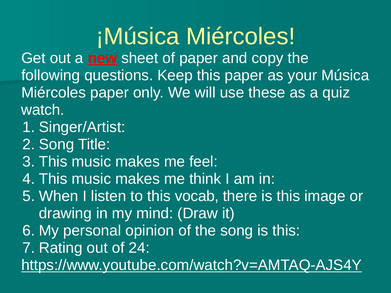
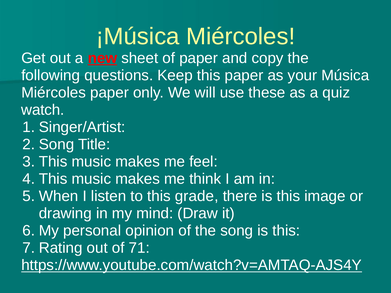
vocab: vocab -> grade (197, 196)
24: 24 -> 71 (139, 248)
